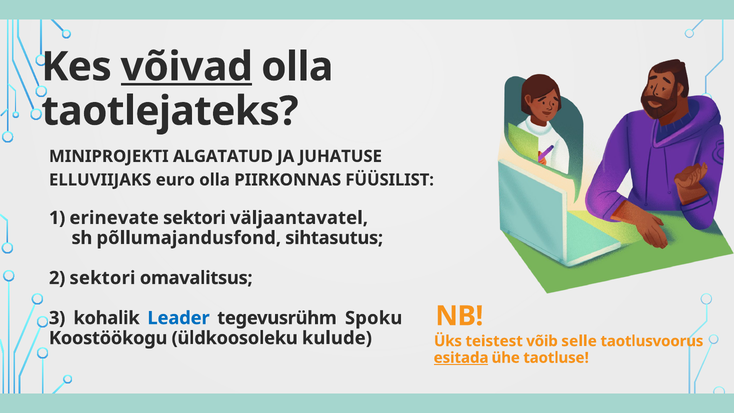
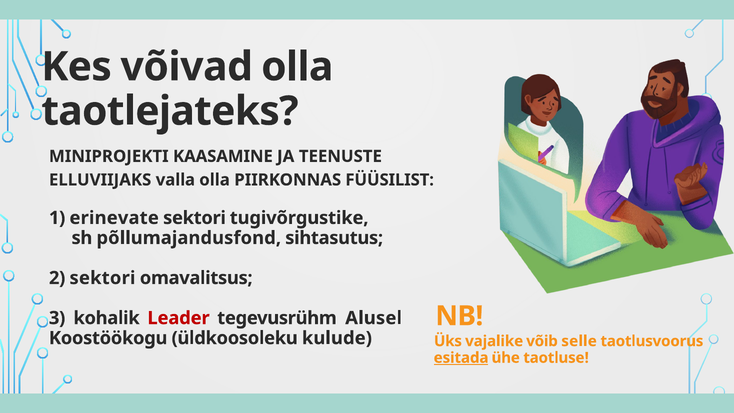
võivad underline: present -> none (187, 67)
ALGATATUD: ALGATATUD -> KAASAMINE (223, 156)
JUHATUSE: JUHATUSE -> TEENUSTE (340, 156)
euro: euro -> valla (175, 180)
väljaantavatel: väljaantavatel -> tugivõrgustike (299, 218)
Leader colour: blue -> red (179, 318)
Spoku: Spoku -> Alusel (374, 318)
teistest: teistest -> vajalike (494, 341)
